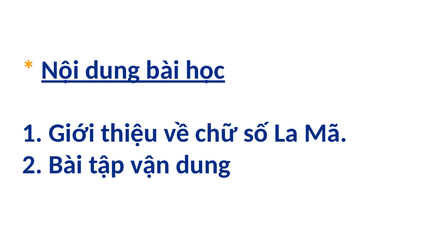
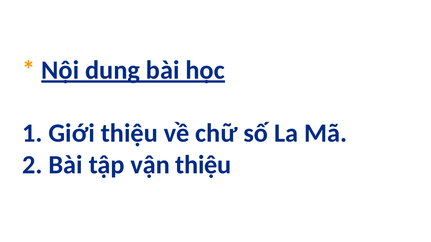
vận dung: dung -> thiệu (203, 165)
